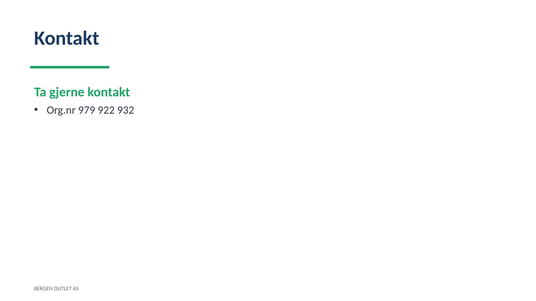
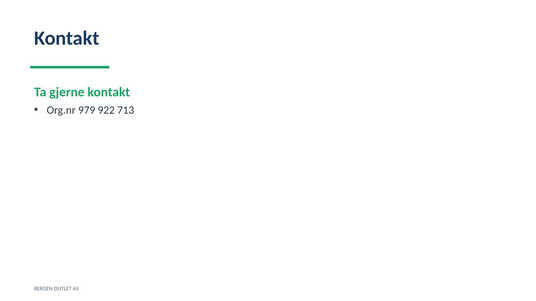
932: 932 -> 713 (126, 110)
